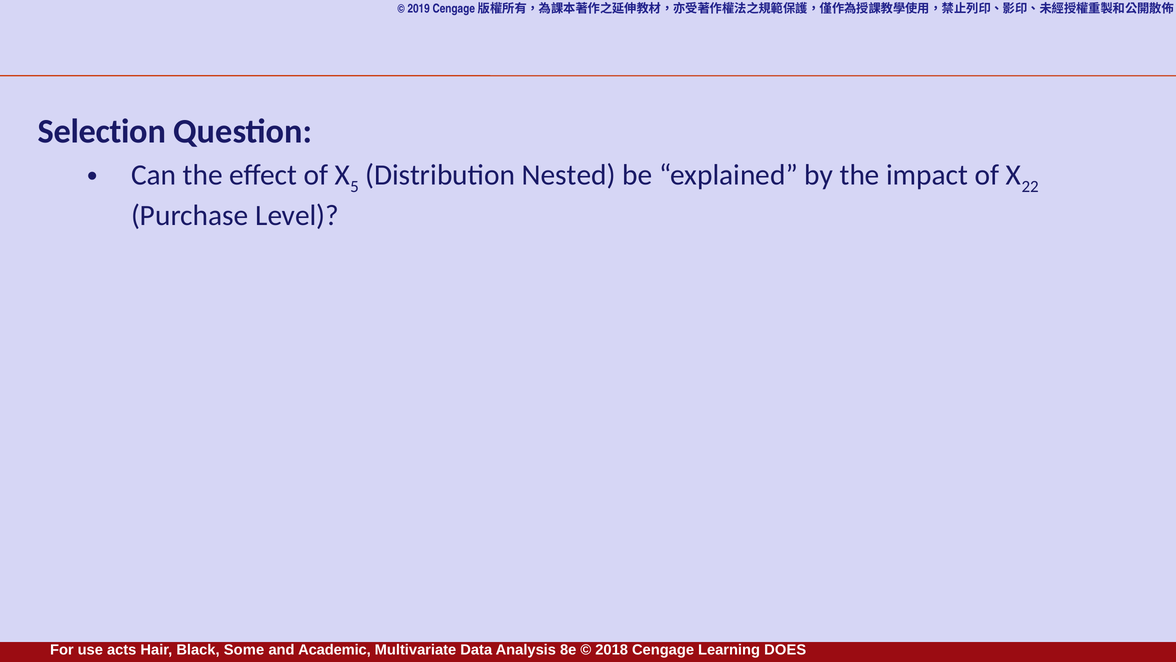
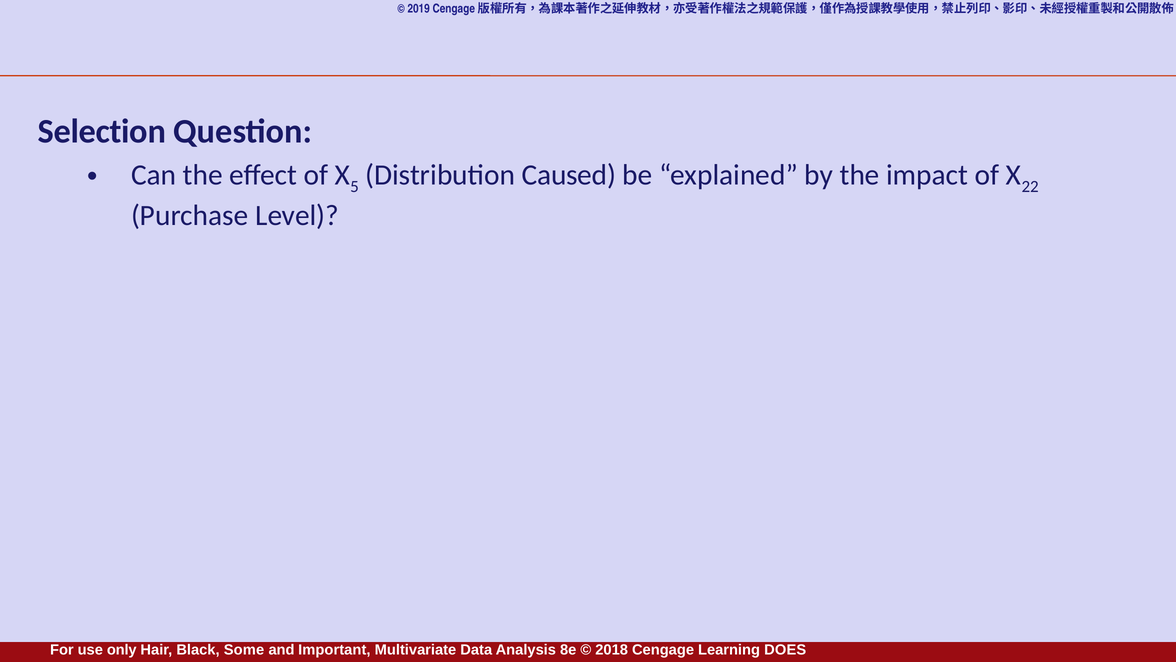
Nested: Nested -> Caused (569, 175)
acts: acts -> only (122, 650)
Academic: Academic -> Important (334, 650)
